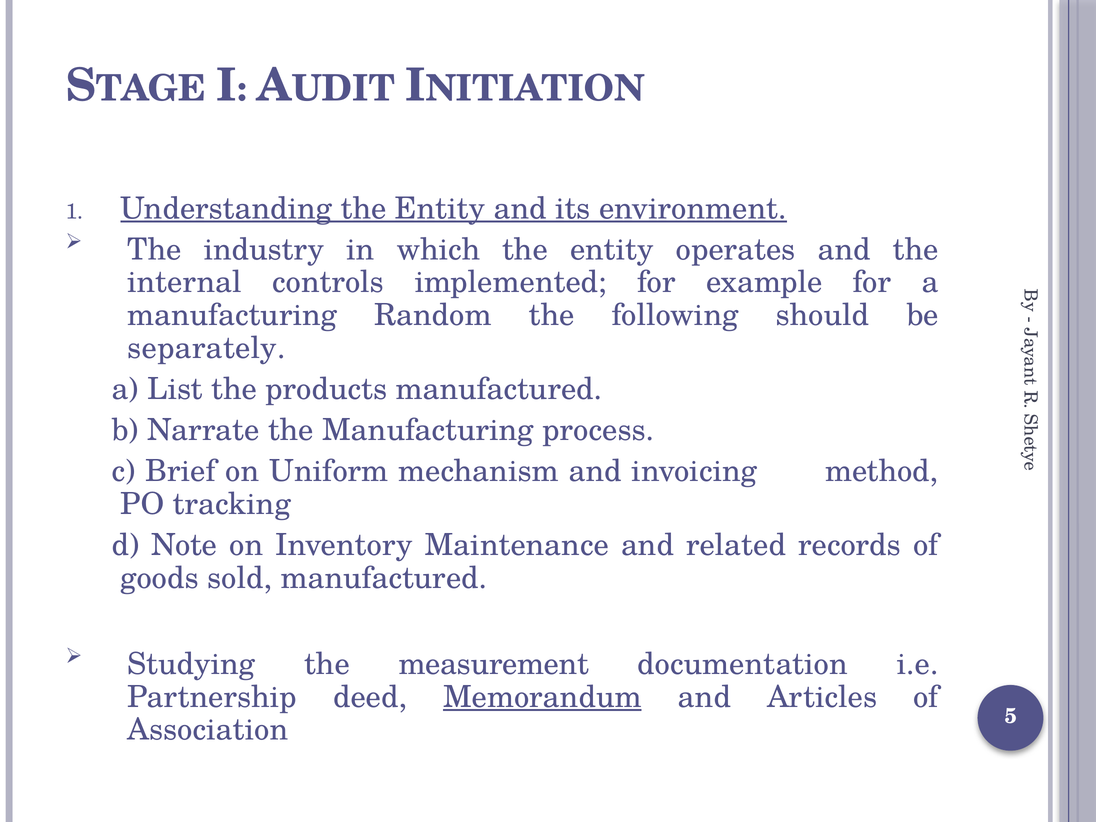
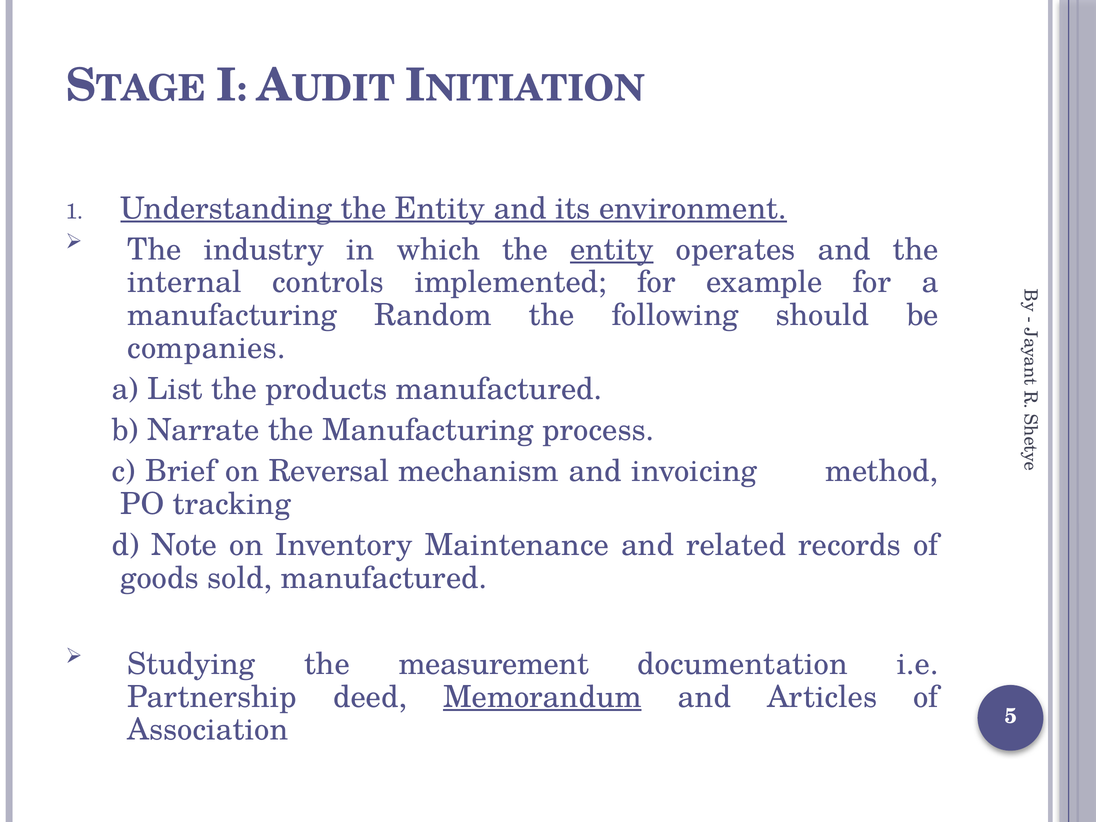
entity underline: none -> present (612, 250)
separately: separately -> companies (206, 348)
Uniform: Uniform -> Reversal (329, 471)
